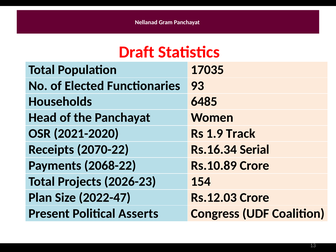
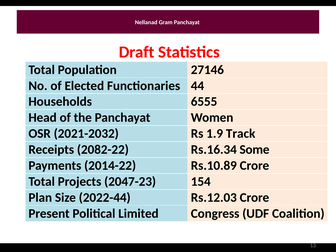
17035: 17035 -> 27146 (207, 70)
93: 93 -> 44 (197, 86)
6485: 6485 -> 6555 (204, 102)
2021-2020: 2021-2020 -> 2021-2032 (86, 134)
2070-22: 2070-22 -> 2082-22 (103, 150)
Serial: Serial -> Some (255, 150)
2068-22: 2068-22 -> 2014-22 (110, 166)
2026-23: 2026-23 -> 2047-23 (130, 182)
2022-47: 2022-47 -> 2022-44 (105, 198)
Asserts: Asserts -> Limited (138, 214)
